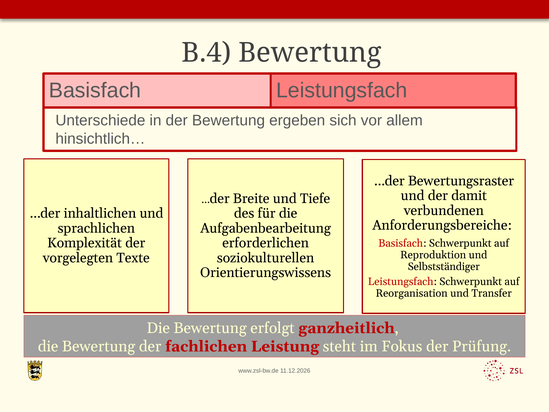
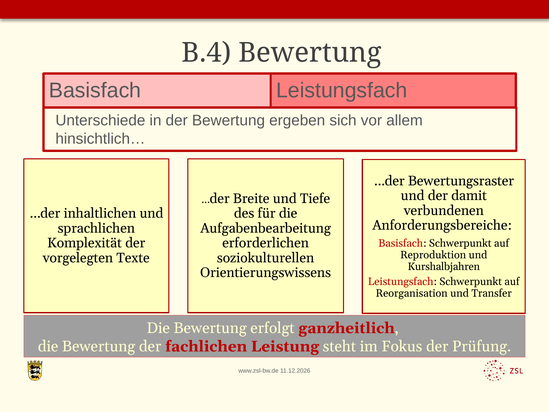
Selbstständiger: Selbstständiger -> Kurshalbjahren (444, 266)
